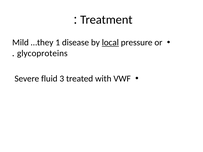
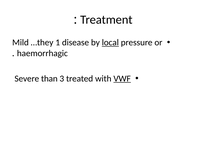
glycoproteins: glycoproteins -> haemorrhagic (42, 53)
fluid: fluid -> than (49, 79)
VWF underline: none -> present (122, 79)
